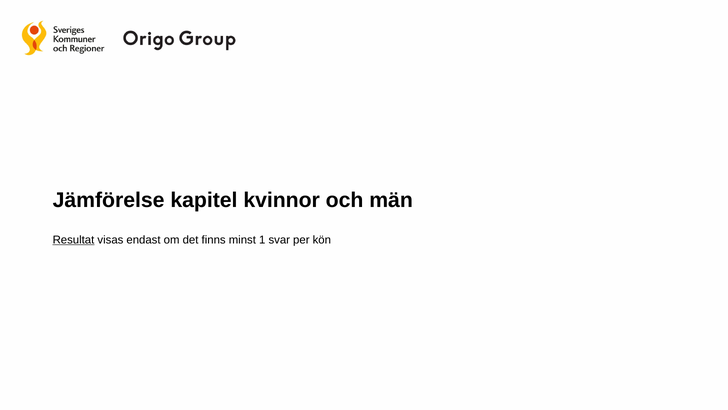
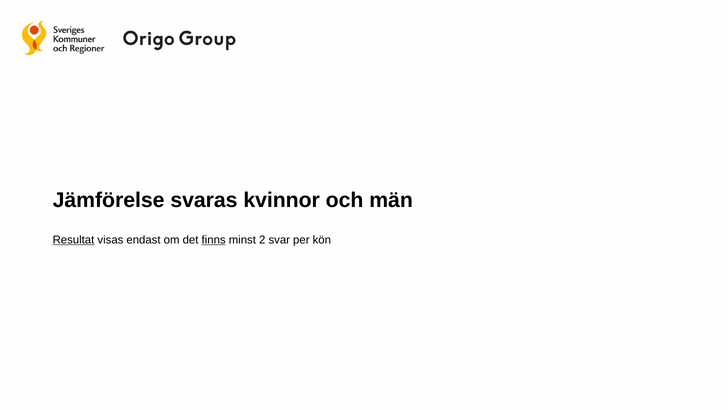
kapitel: kapitel -> svaras (204, 200)
finns underline: none -> present (214, 240)
1: 1 -> 2 (262, 240)
